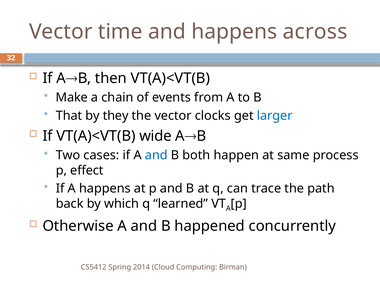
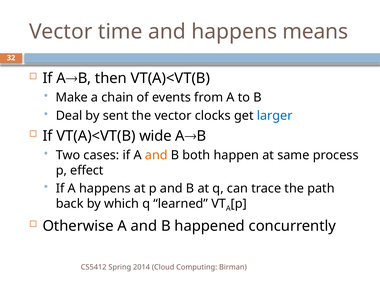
across: across -> means (315, 32)
That: That -> Deal (69, 116)
they: they -> sent (116, 116)
and colour: blue -> orange (156, 155)
